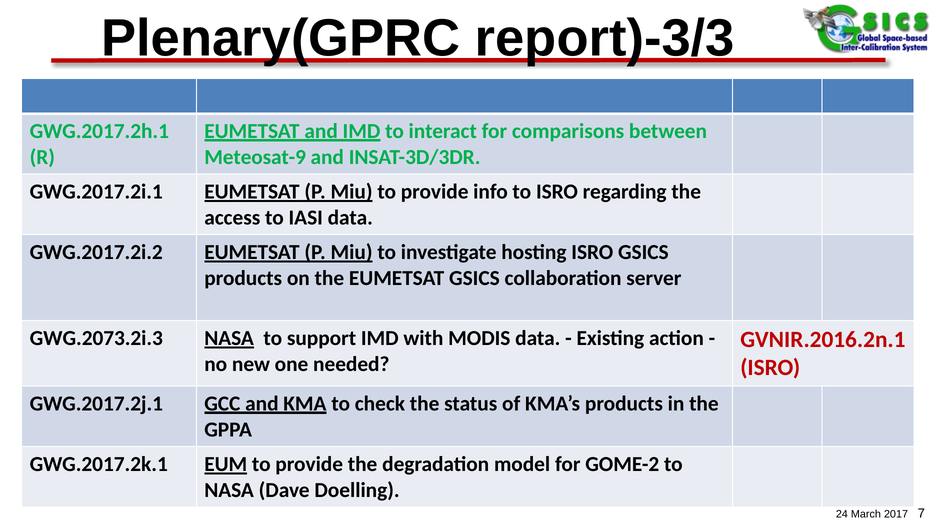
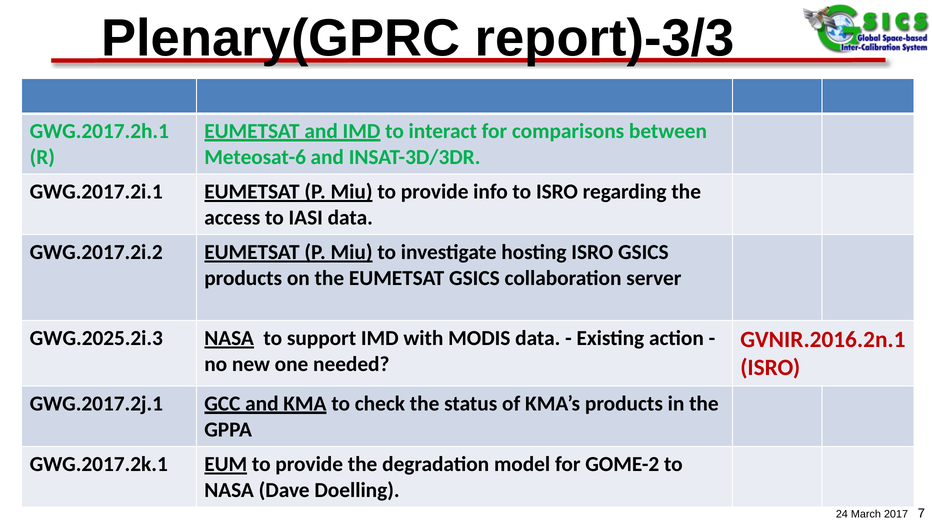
Meteosat-9: Meteosat-9 -> Meteosat-6 (255, 157)
GWG.2073.2i.3: GWG.2073.2i.3 -> GWG.2025.2i.3 (96, 338)
